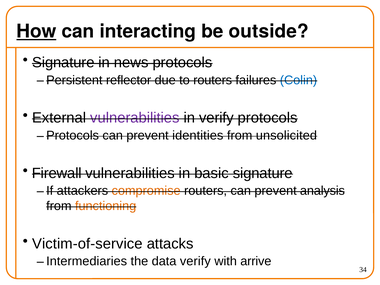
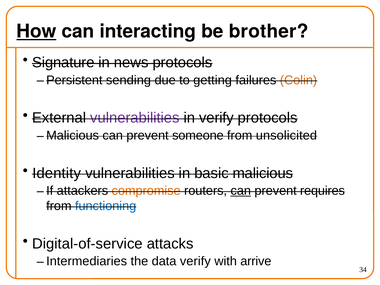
outside: outside -> brother (269, 31)
reflector: reflector -> sending (128, 80)
to routers: routers -> getting (213, 80)
Colin colour: blue -> orange (298, 80)
Protocols: Protocols -> Malicious (73, 135)
identities: identities -> someone (198, 135)
Firewall: Firewall -> Identity (57, 173)
basic signature: signature -> malicious (263, 173)
can underline: none -> present (241, 191)
analysis: analysis -> requires (322, 191)
functioning colour: orange -> blue (106, 206)
Victim-of-service: Victim-of-service -> Digital-of-service (87, 244)
